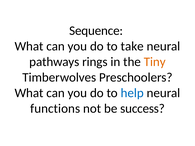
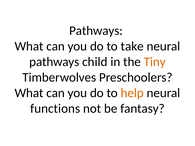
Sequence: Sequence -> Pathways (96, 31)
rings: rings -> child (95, 62)
help colour: blue -> orange (132, 93)
success: success -> fantasy (142, 109)
